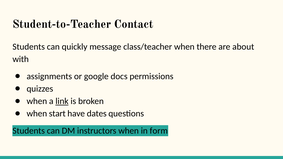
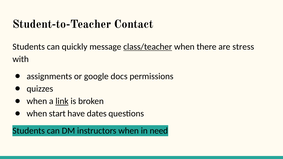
class/teacher underline: none -> present (148, 47)
about: about -> stress (243, 47)
form: form -> need (159, 131)
